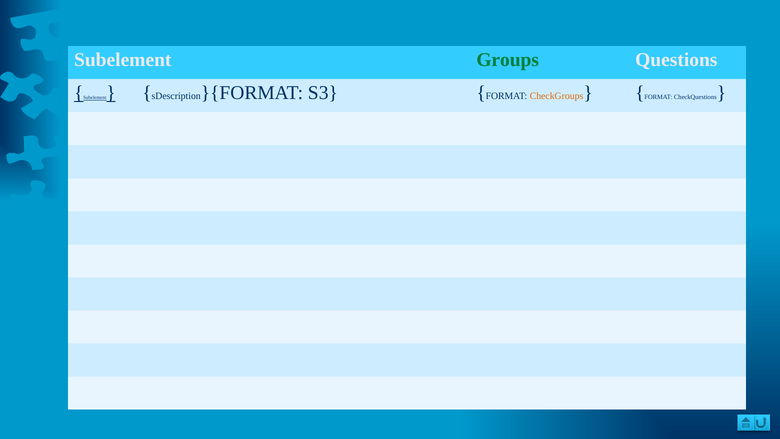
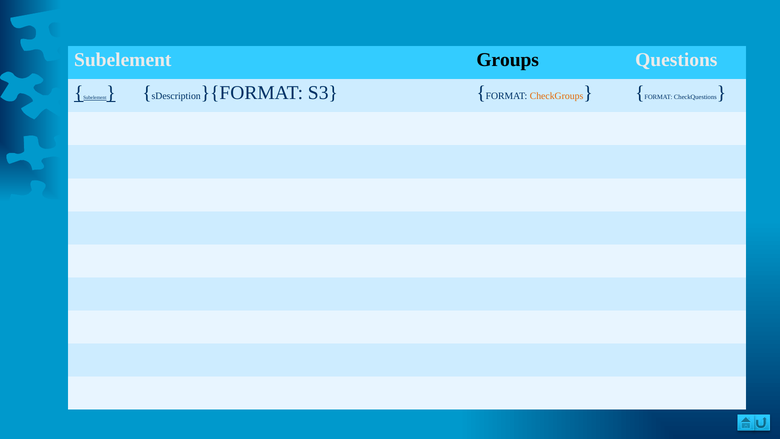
Groups colour: green -> black (508, 60)
